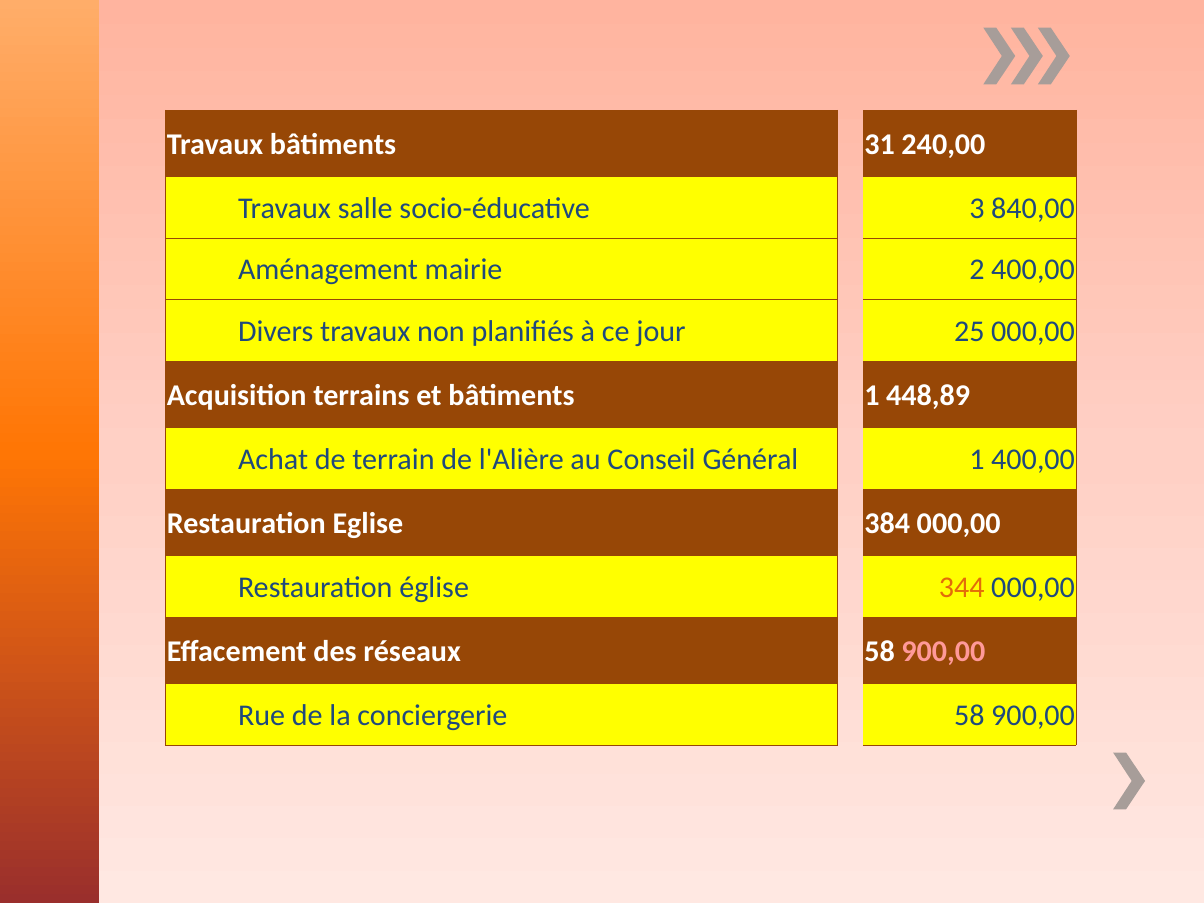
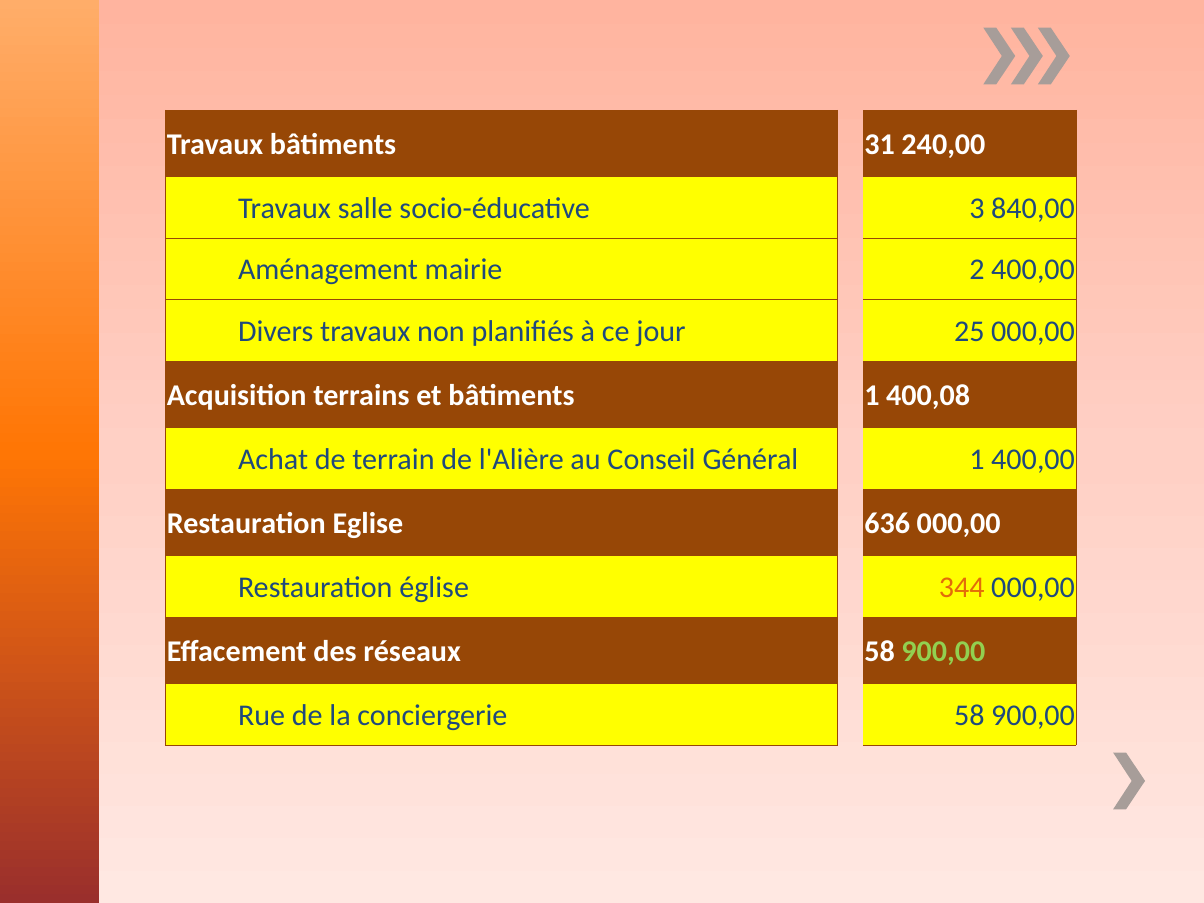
448,89: 448,89 -> 400,08 (928, 395)
384: 384 -> 636 (887, 523)
900,00 colour: pink -> light green (943, 651)
